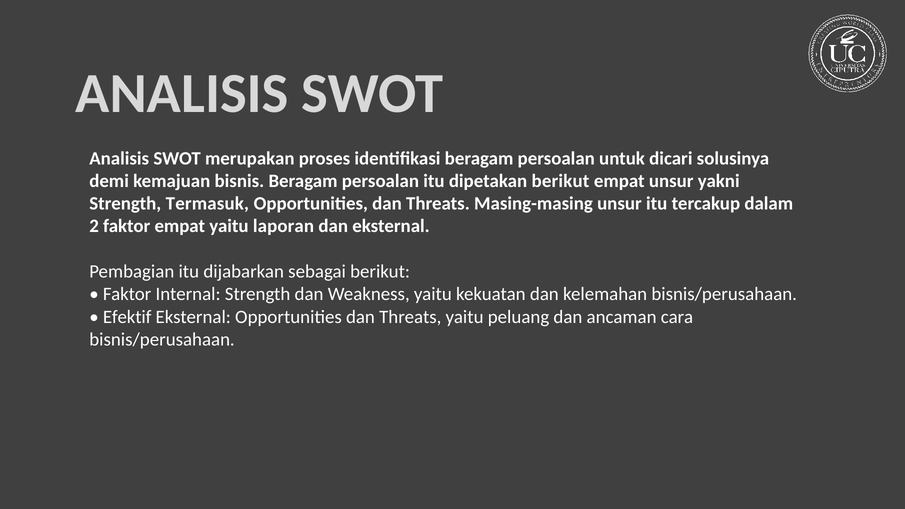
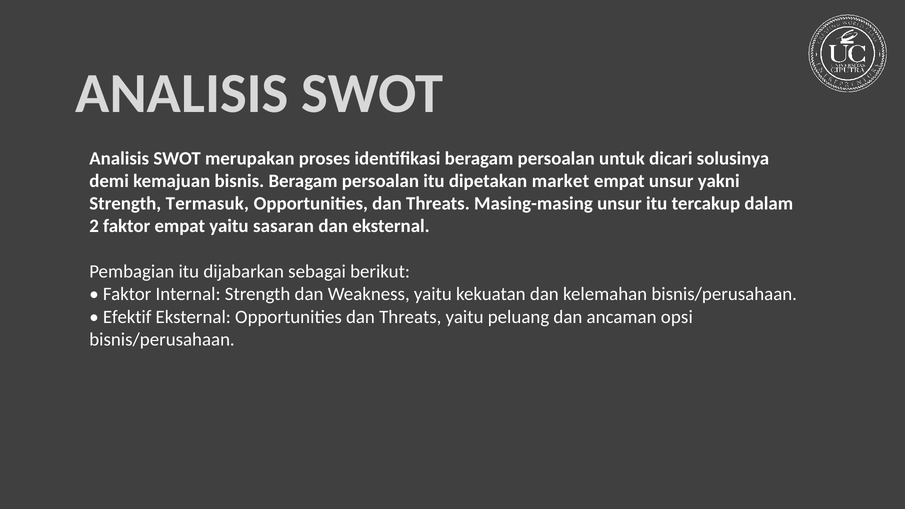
dipetakan berikut: berikut -> market (560, 181)
laporan: laporan -> sasaran (283, 226)
cara: cara -> opsi (677, 317)
